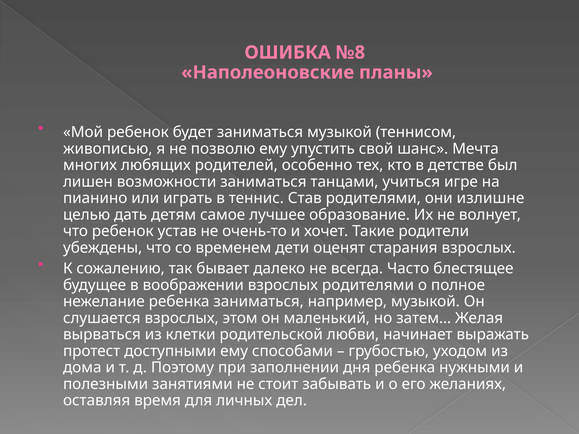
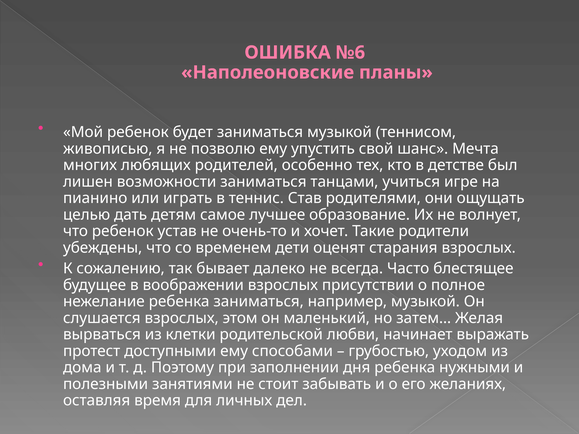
№8: №8 -> №6 (350, 53)
излишне: излишне -> ощущать (491, 198)
взрослых родителями: родителями -> присутствии (368, 285)
